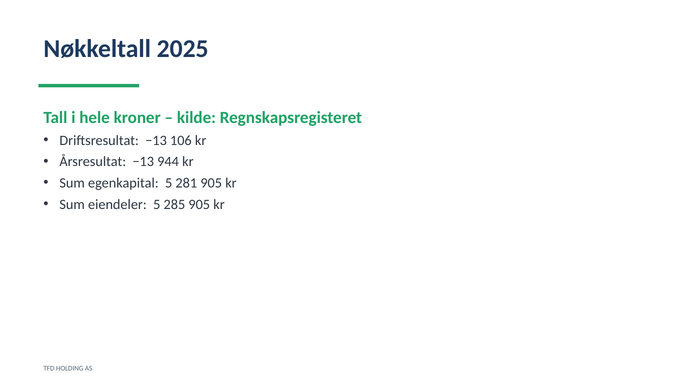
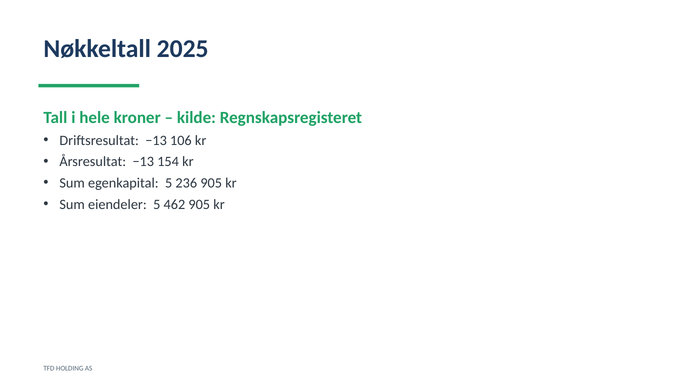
944: 944 -> 154 (168, 162)
281: 281 -> 236 (186, 183)
285: 285 -> 462 (174, 205)
